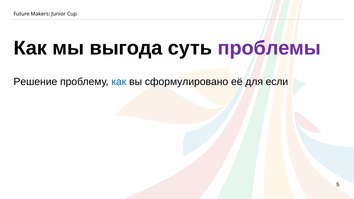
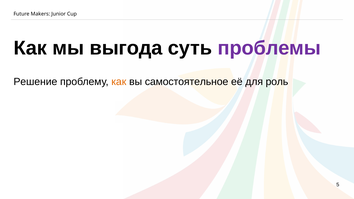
как colour: blue -> orange (119, 82)
сформулировано: сформулировано -> самостоятельное (187, 82)
если: если -> роль (277, 82)
